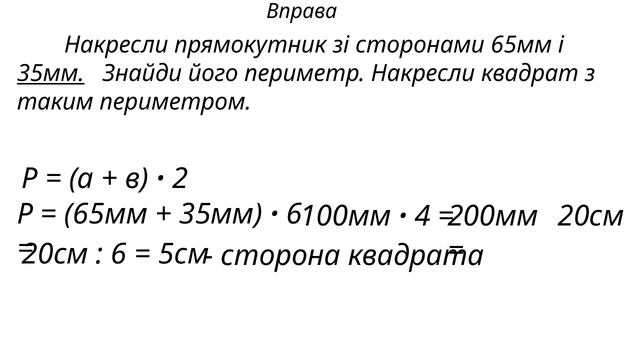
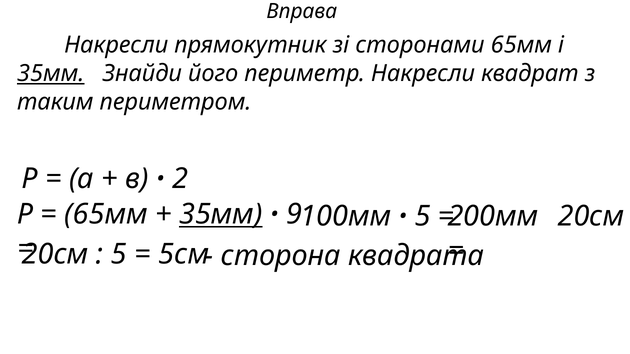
35мм underline: none -> present (221, 215)
ꞏ 6: 6 -> 9 (294, 215)
ꞏ 4: 4 -> 5 (423, 217)
6: 6 -> 5 (119, 254)
